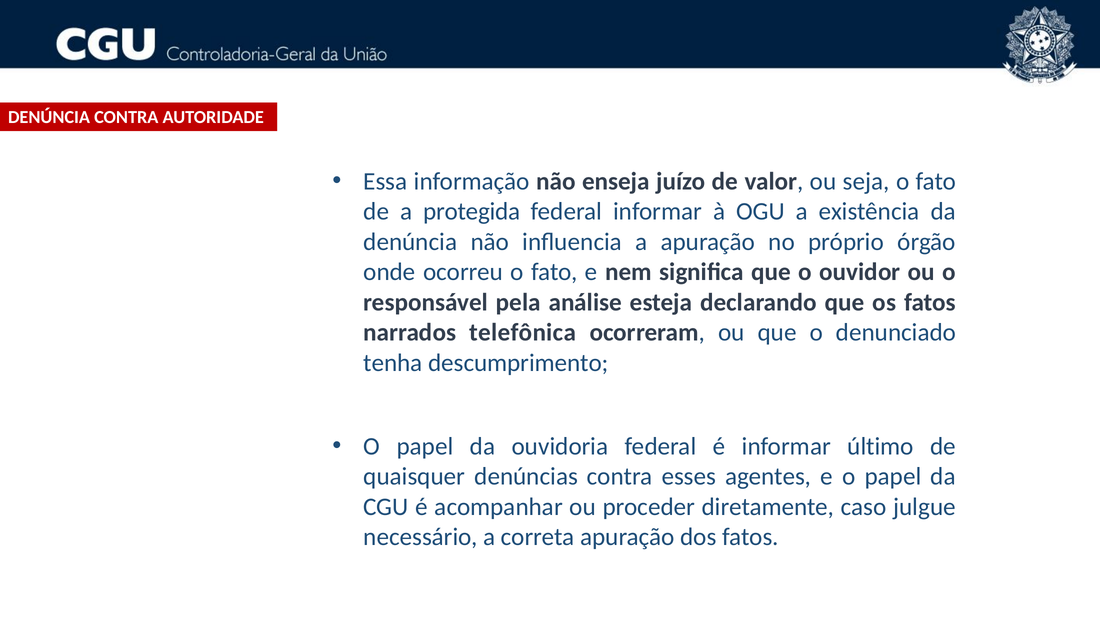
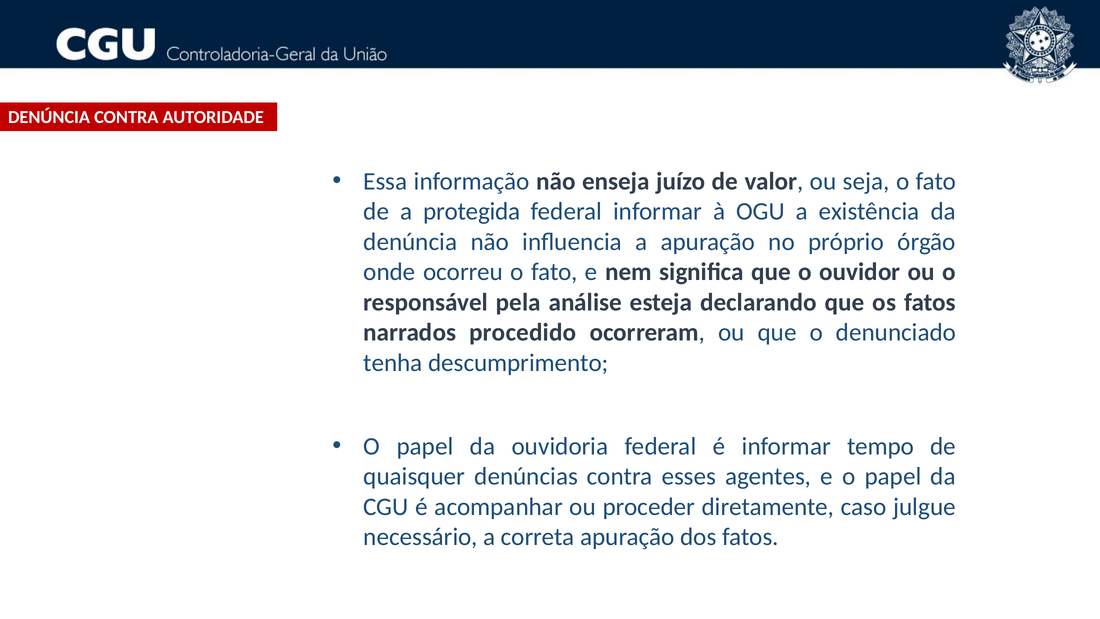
telefônica: telefônica -> procedido (523, 332)
último: último -> tempo (881, 446)
